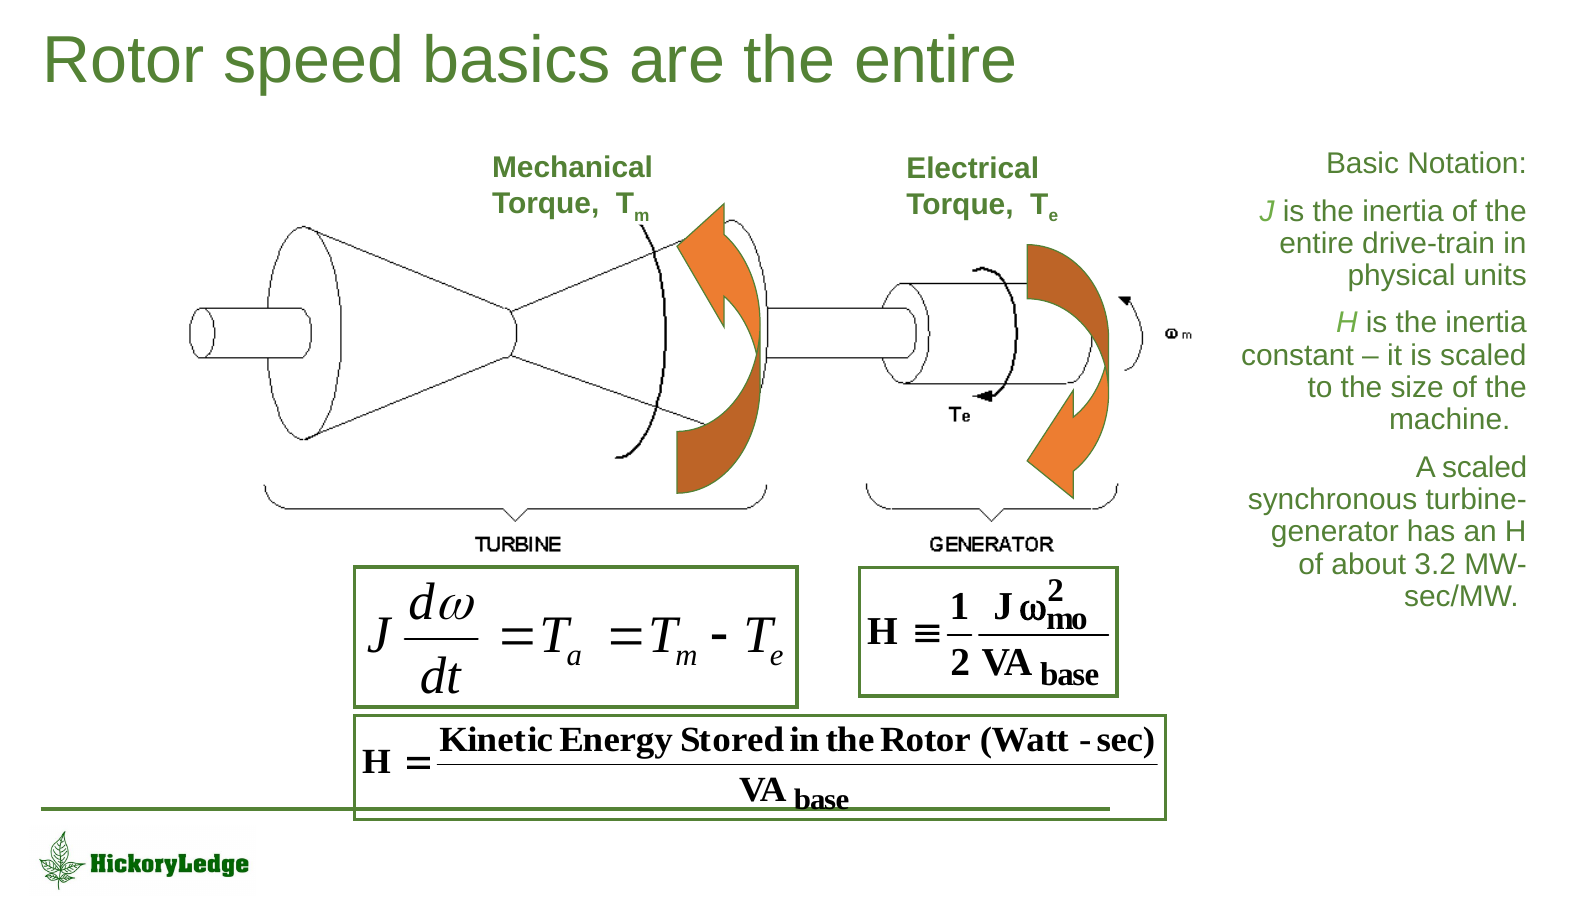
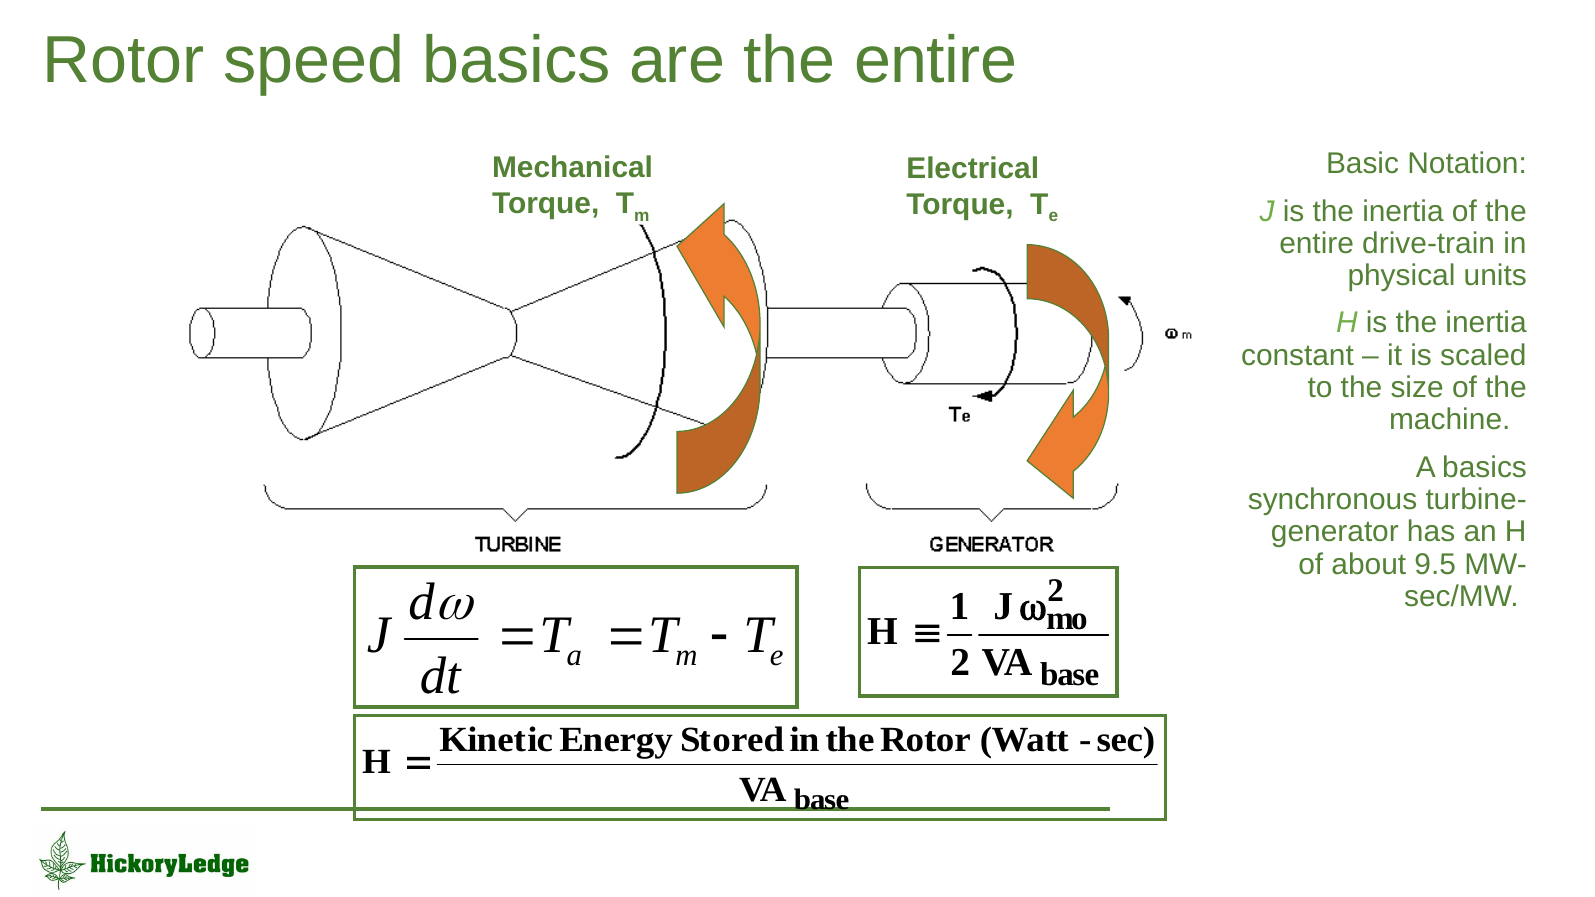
A scaled: scaled -> basics (1485, 467)
3.2: 3.2 -> 9.5 (1435, 564)
